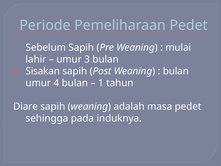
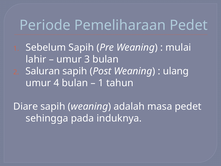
Sisakan: Sisakan -> Saluran (43, 71)
bulan: bulan -> ulang (176, 71)
